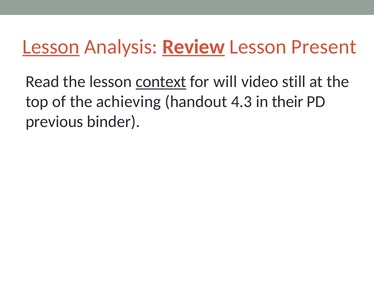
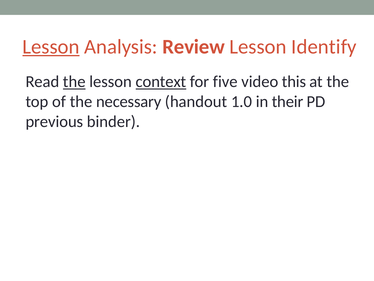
Review underline: present -> none (194, 47)
Present: Present -> Identify (324, 47)
the underline: none -> present (74, 82)
will: will -> five (225, 82)
still: still -> this (294, 82)
achieving: achieving -> necessary (129, 102)
4.3: 4.3 -> 1.0 (242, 102)
